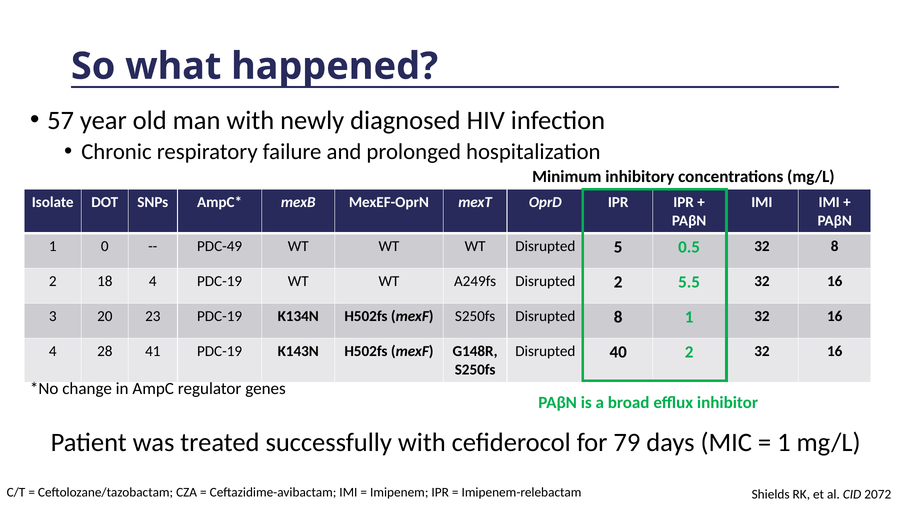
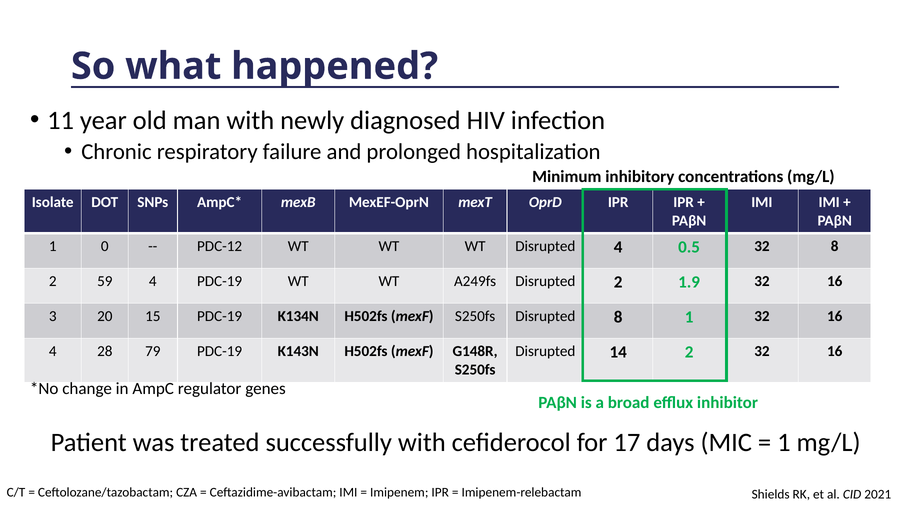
57: 57 -> 11 (61, 120)
PDC-49: PDC-49 -> PDC-12 (220, 246)
Disrupted 5: 5 -> 4 (618, 247)
18: 18 -> 59 (105, 281)
5.5: 5.5 -> 1.9 (689, 282)
23: 23 -> 15 (153, 316)
41: 41 -> 79 (153, 351)
40: 40 -> 14 (618, 352)
79: 79 -> 17 (627, 442)
2072: 2072 -> 2021 (878, 494)
